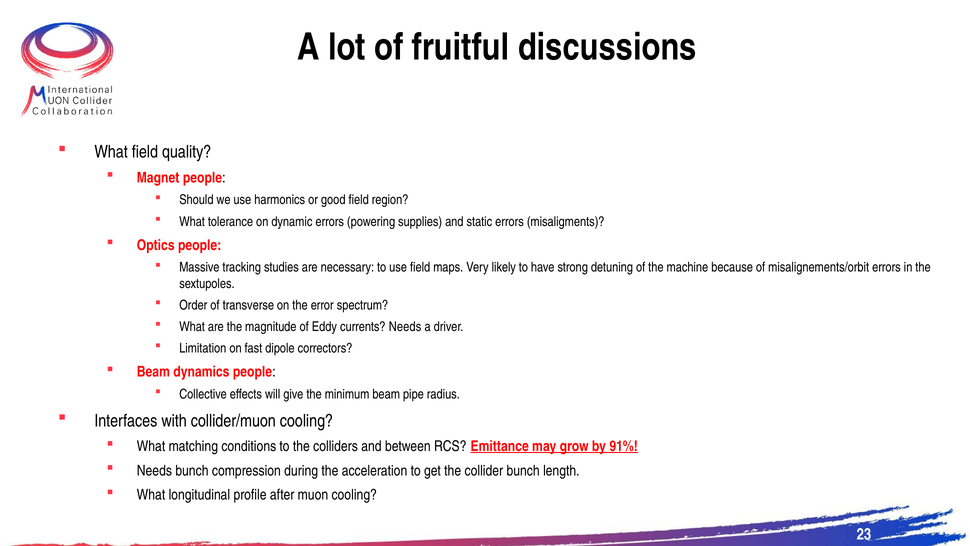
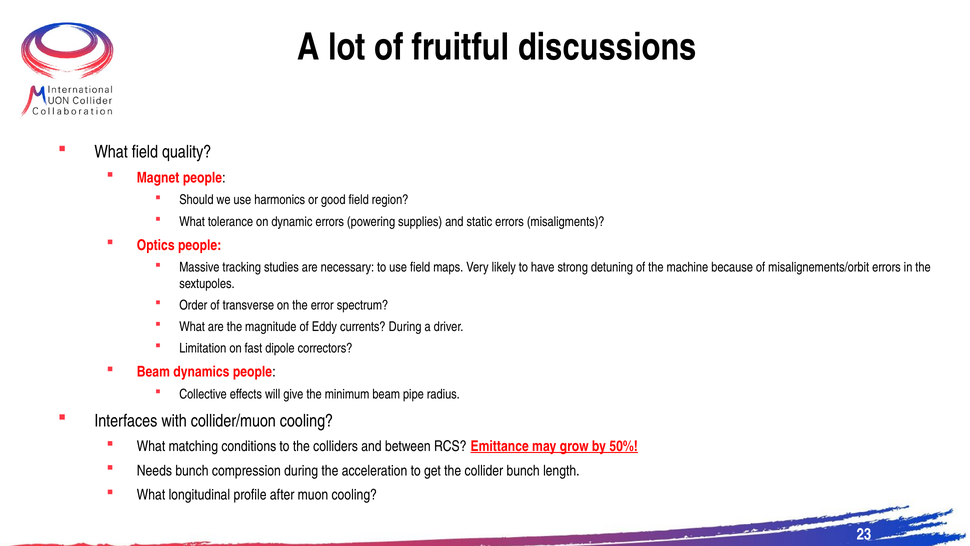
currents Needs: Needs -> During (405, 327)
91%: 91% -> 50% (624, 446)
